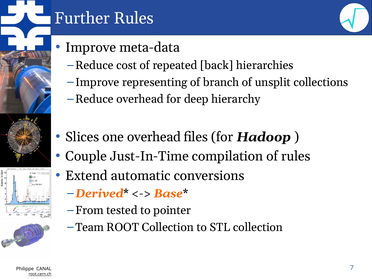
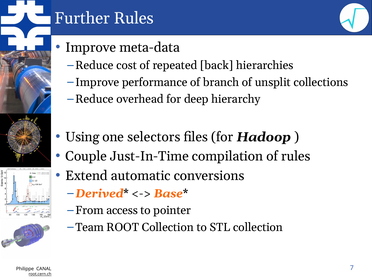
representing: representing -> performance (155, 82)
Slices: Slices -> Using (82, 137)
one overhead: overhead -> selectors (154, 137)
tested: tested -> access (122, 210)
